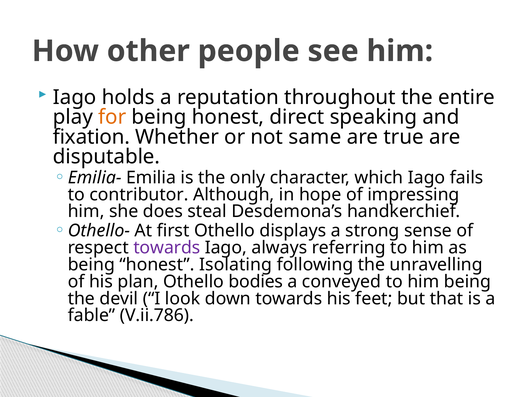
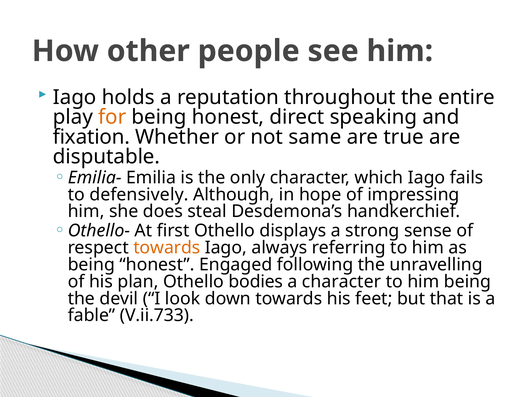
contributor: contributor -> defensively (139, 195)
towards colour: purple -> orange (167, 248)
Isolating: Isolating -> Engaged (236, 265)
a conveyed: conveyed -> character (341, 282)
V.ii.786: V.ii.786 -> V.ii.733 (157, 316)
